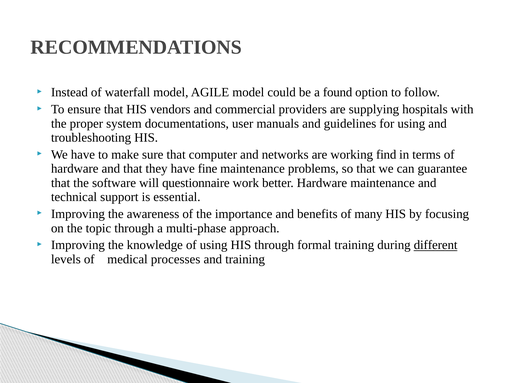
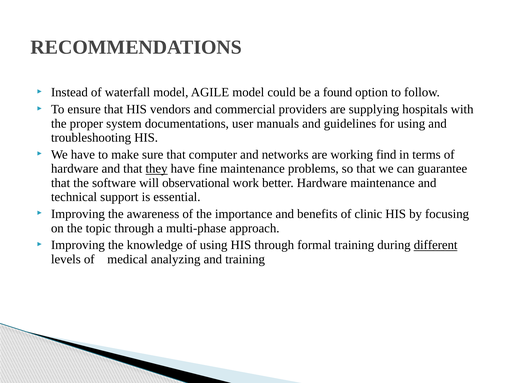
they underline: none -> present (157, 169)
questionnaire: questionnaire -> observational (196, 183)
many: many -> clinic (368, 214)
processes: processes -> analyzing (176, 259)
